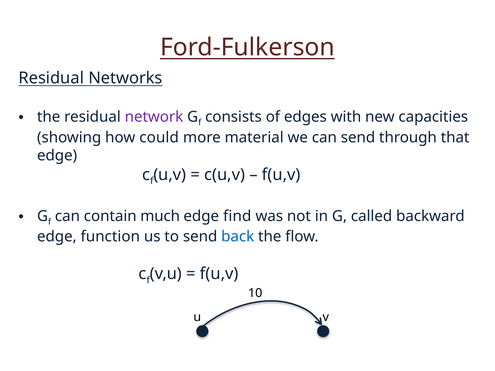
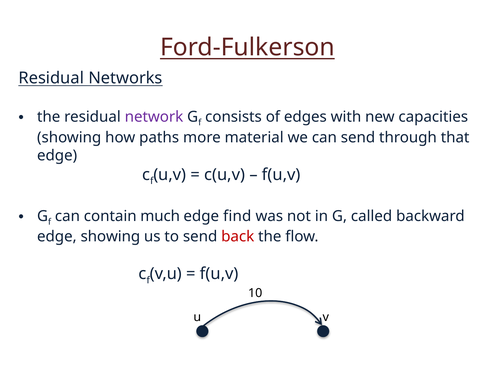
could: could -> paths (159, 138)
edge function: function -> showing (110, 237)
back colour: blue -> red (238, 237)
